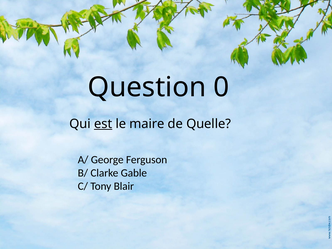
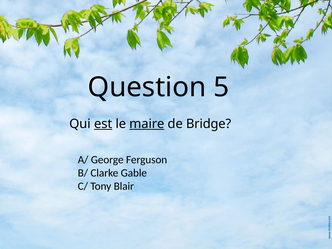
0: 0 -> 5 (221, 87)
maire underline: none -> present (147, 124)
Quelle: Quelle -> Bridge (209, 124)
